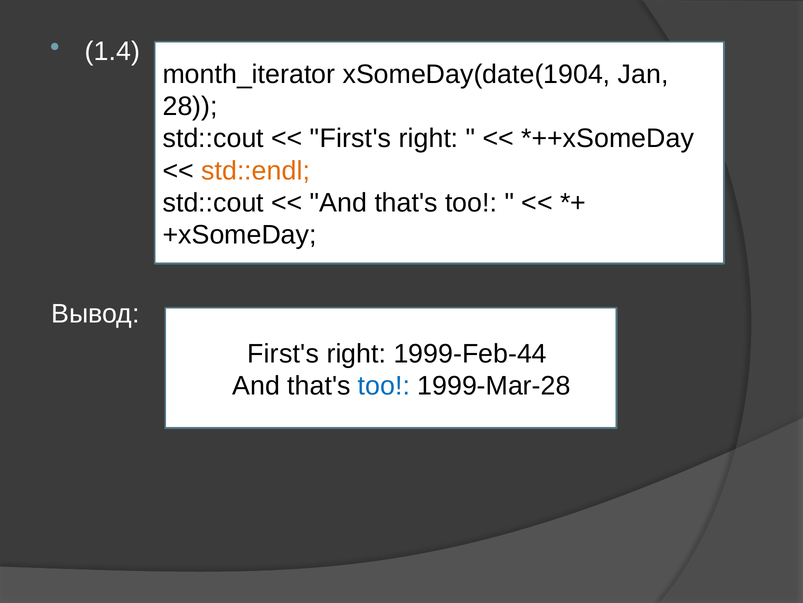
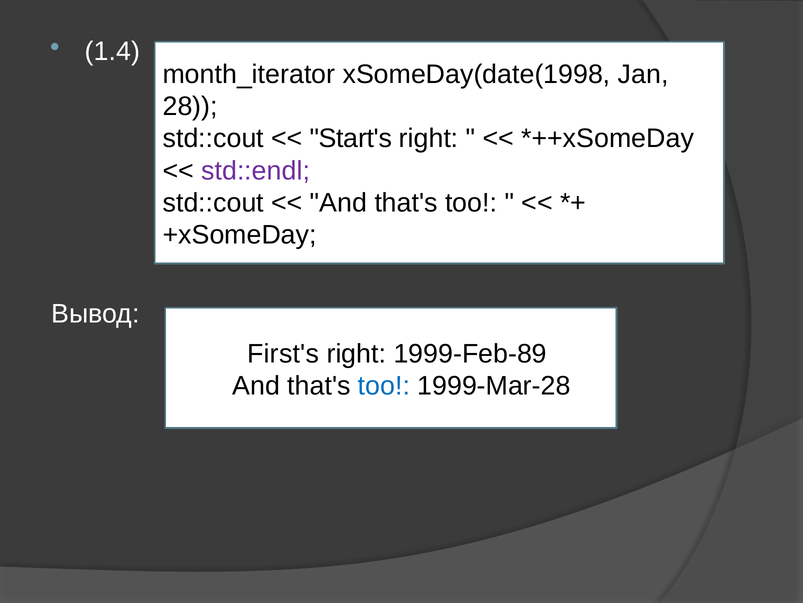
xSomeDay(date(1904: xSomeDay(date(1904 -> xSomeDay(date(1998 (477, 74)
First's: First's -> Start's (351, 138)
std::endl colour: orange -> purple (256, 170)
1999-Feb-44: 1999-Feb-44 -> 1999-Feb-89 (470, 353)
